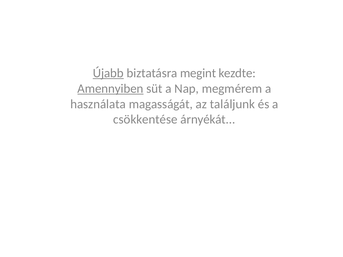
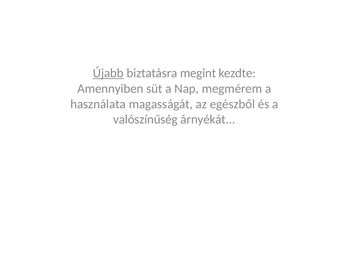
Amennyiben underline: present -> none (110, 89)
találjunk: találjunk -> egészből (232, 104)
csökkentése: csökkentése -> valószínűség (145, 120)
